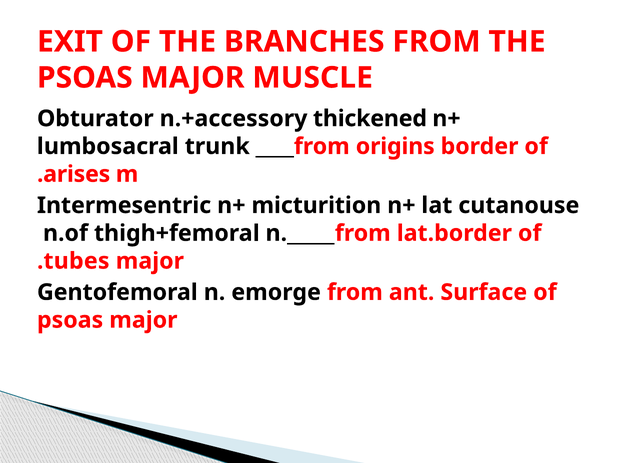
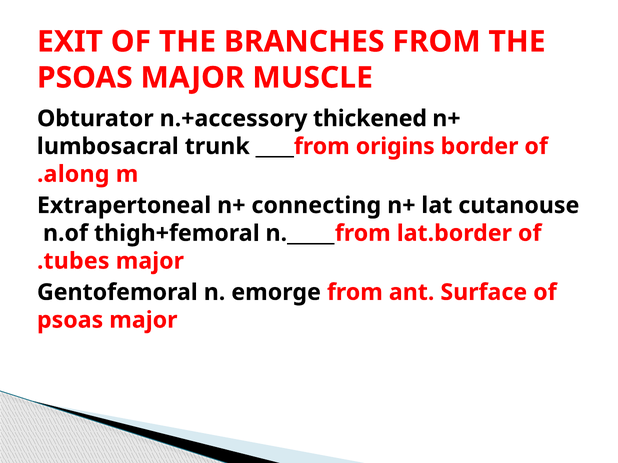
arises: arises -> along (76, 174)
Intermesentric: Intermesentric -> Extrapertoneal (124, 206)
micturition: micturition -> connecting (316, 206)
